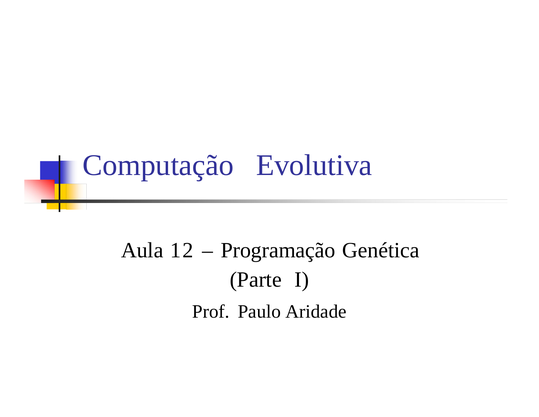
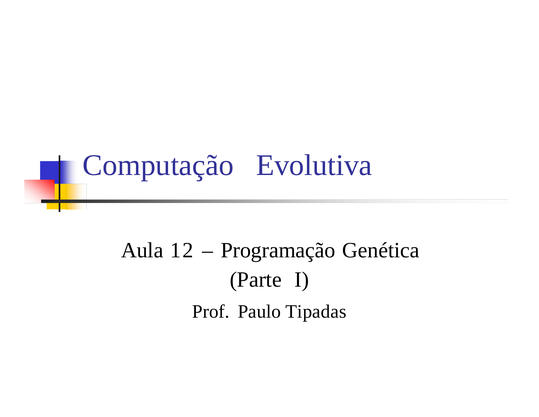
Aridade: Aridade -> Tipadas (316, 311)
